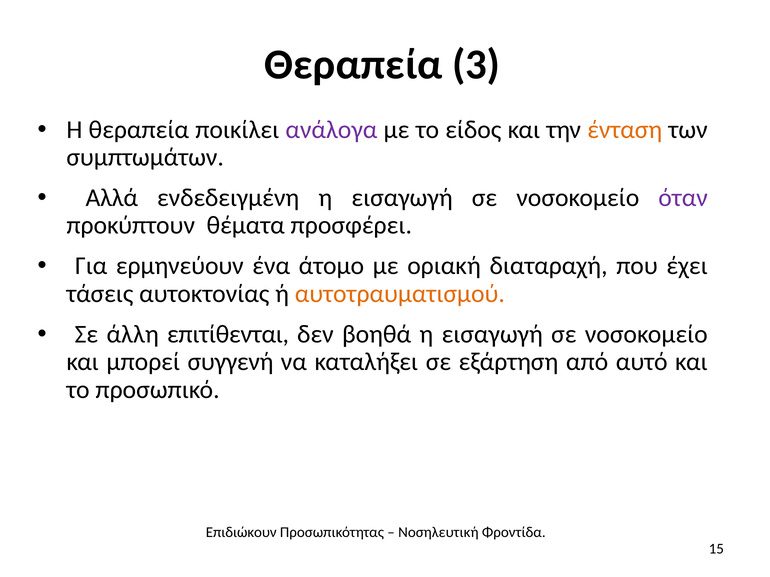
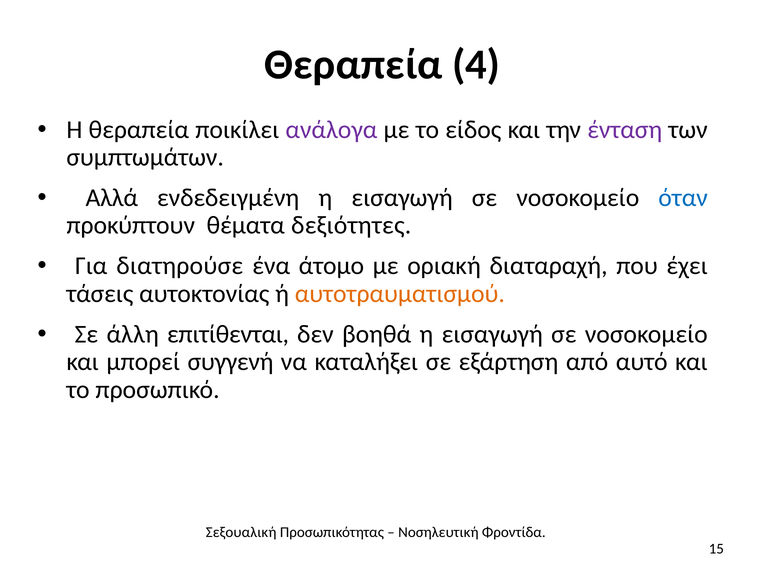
3: 3 -> 4 (476, 65)
ένταση colour: orange -> purple (625, 130)
όταν colour: purple -> blue (683, 198)
προσφέρει: προσφέρει -> δεξιότητες (351, 226)
ερμηνεύουν: ερμηνεύουν -> διατηρούσε (180, 266)
Επιδιώκουν: Επιδιώκουν -> Σεξουαλική (241, 533)
